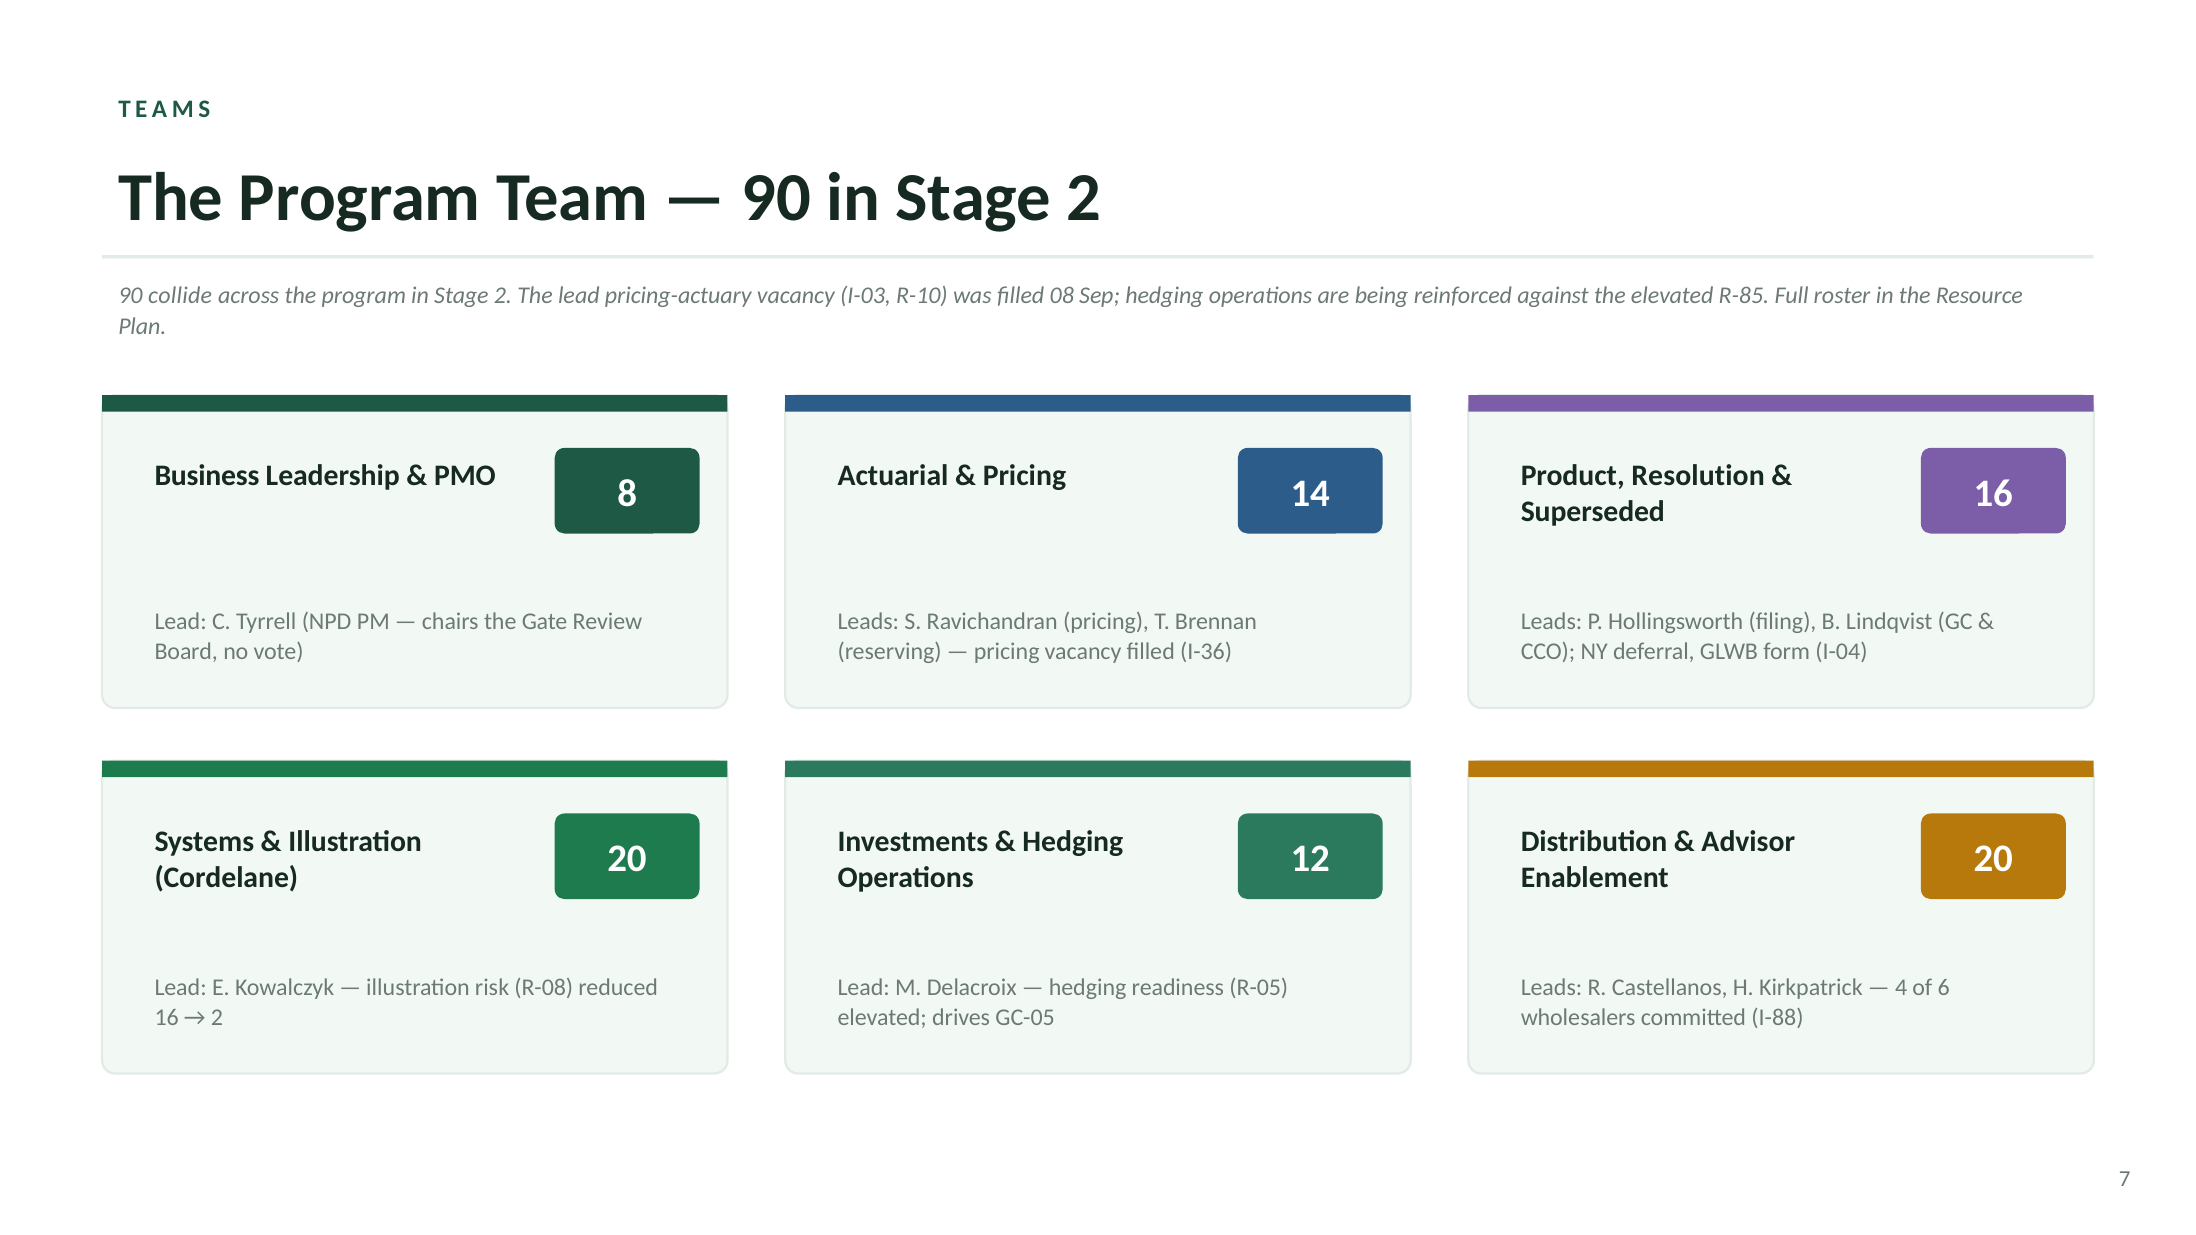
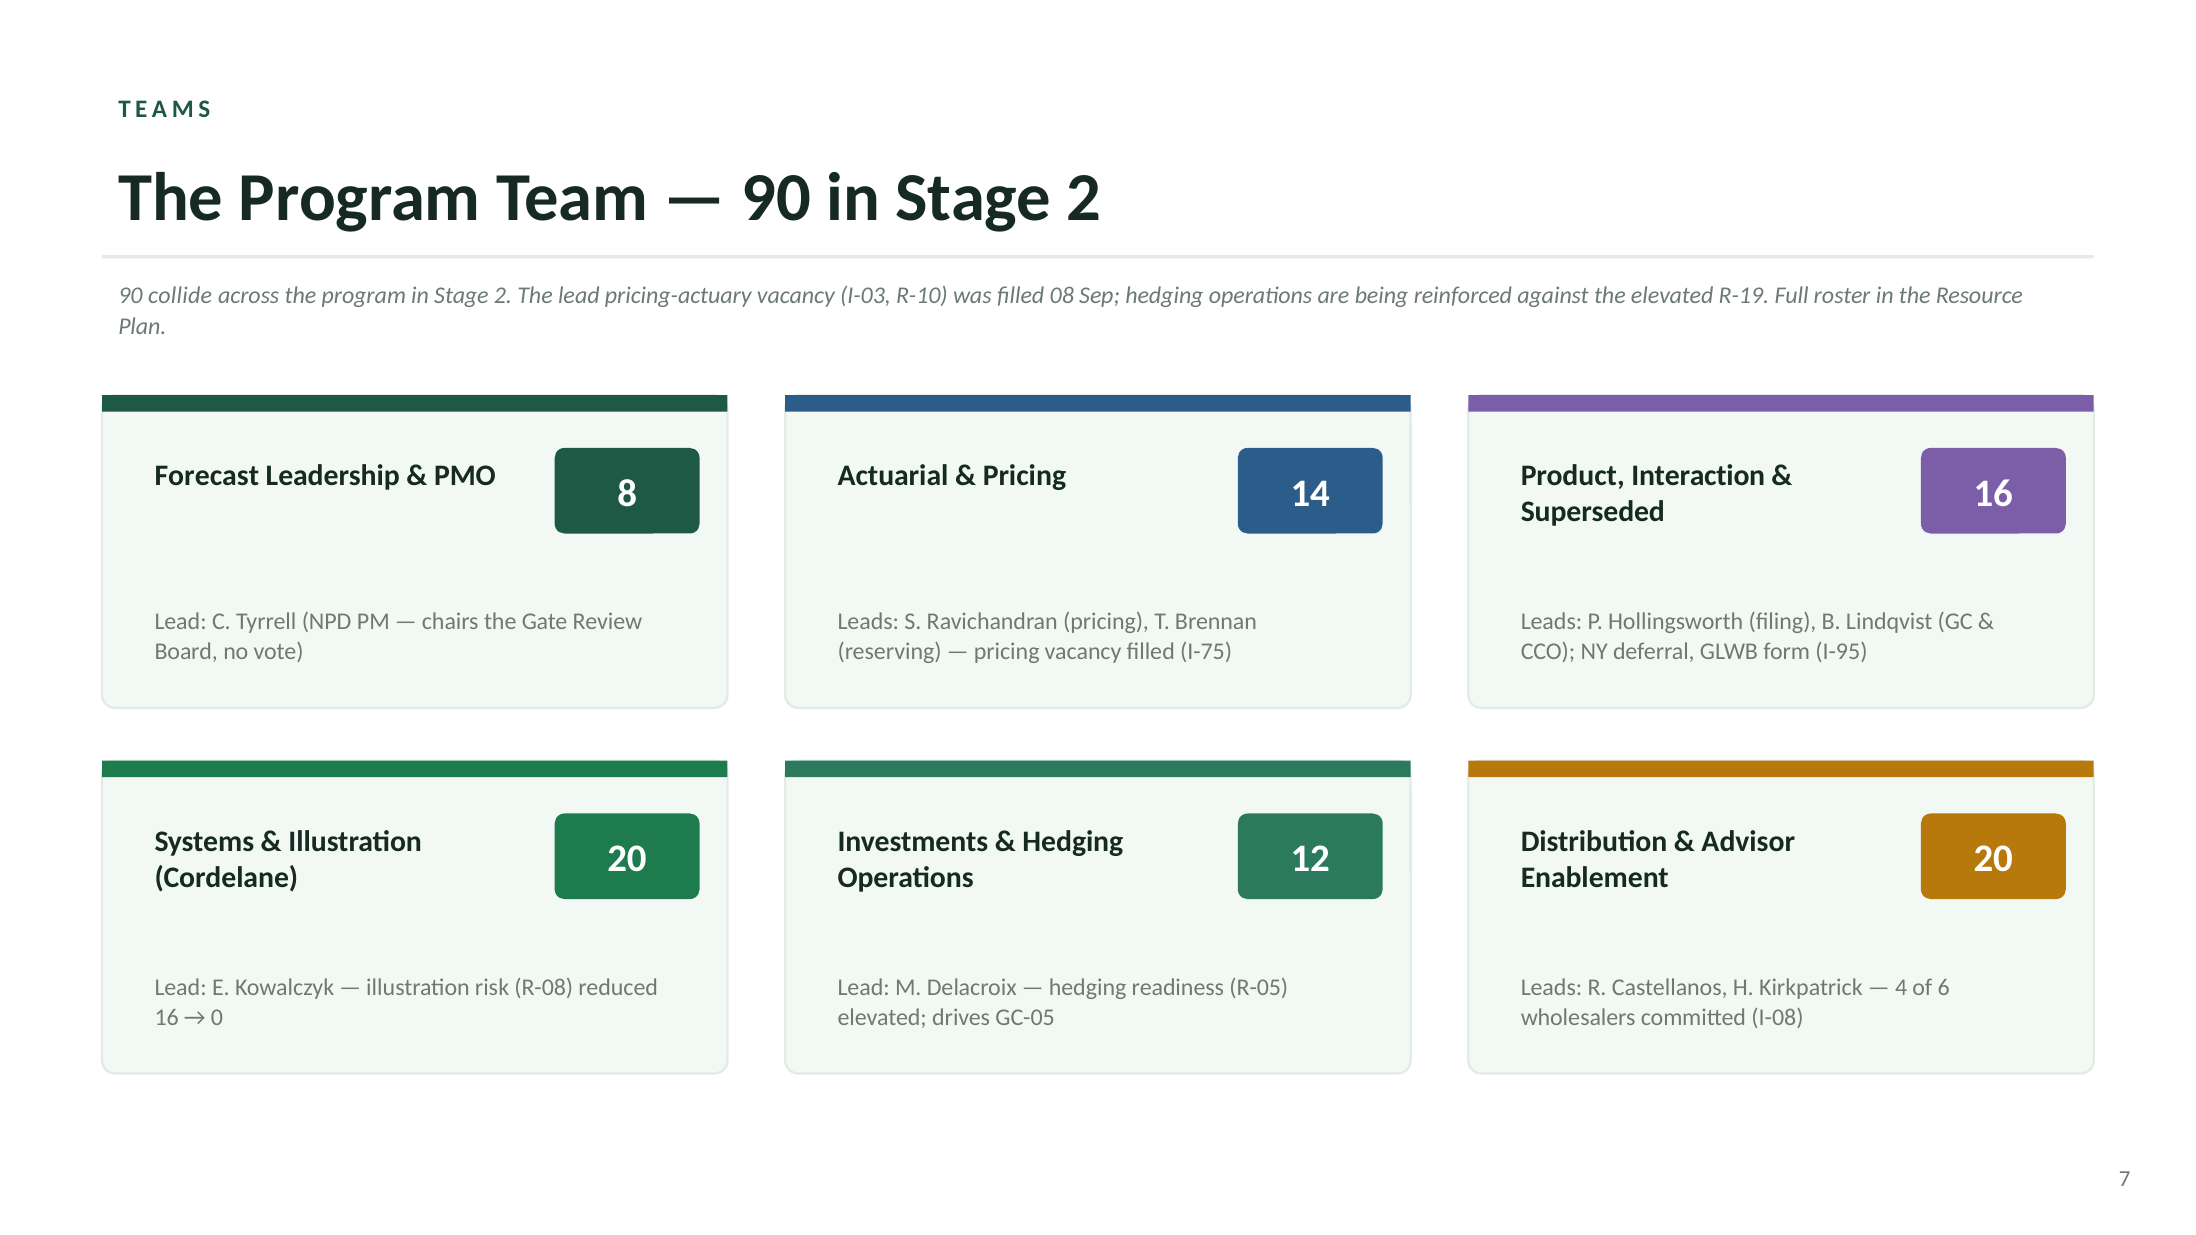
R-85: R-85 -> R-19 (1744, 295)
Business: Business -> Forecast (207, 476)
Resolution: Resolution -> Interaction (1698, 476)
I-36: I-36 -> I-75 (1206, 652)
I-04: I-04 -> I-95 (1841, 652)
2: 2 -> 0 (217, 1018)
I-88: I-88 -> I-08 (1778, 1018)
